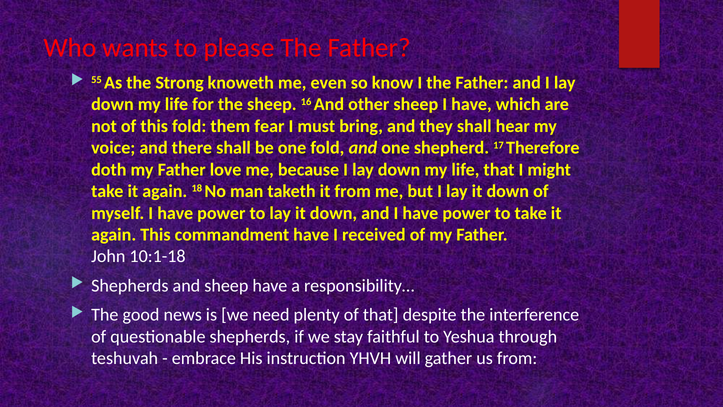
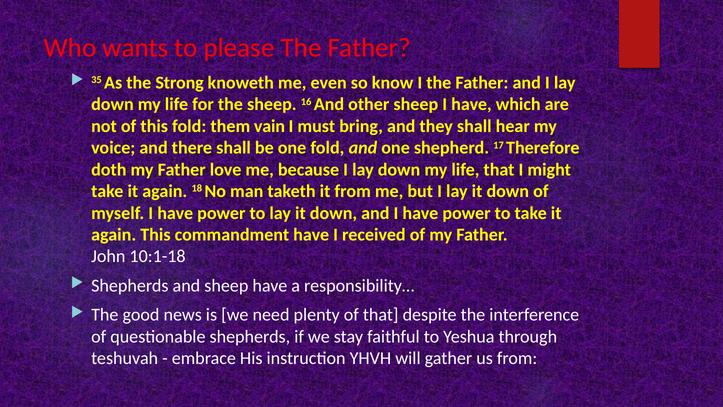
55: 55 -> 35 (96, 80)
fear: fear -> vain (269, 126)
